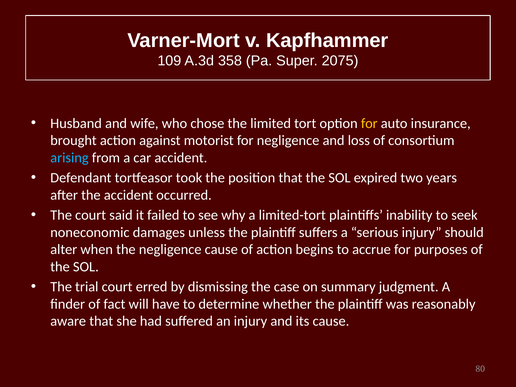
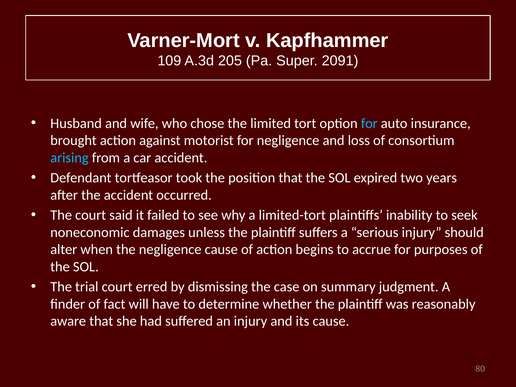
358: 358 -> 205 (230, 61)
2075: 2075 -> 2091 (340, 61)
for colour: yellow -> light blue (369, 123)
